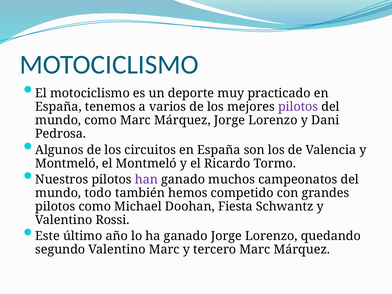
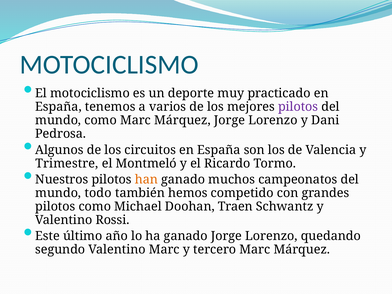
Montmeló: Montmeló -> Trimestre (67, 163)
han colour: purple -> orange (146, 179)
Fiesta: Fiesta -> Traen (235, 206)
